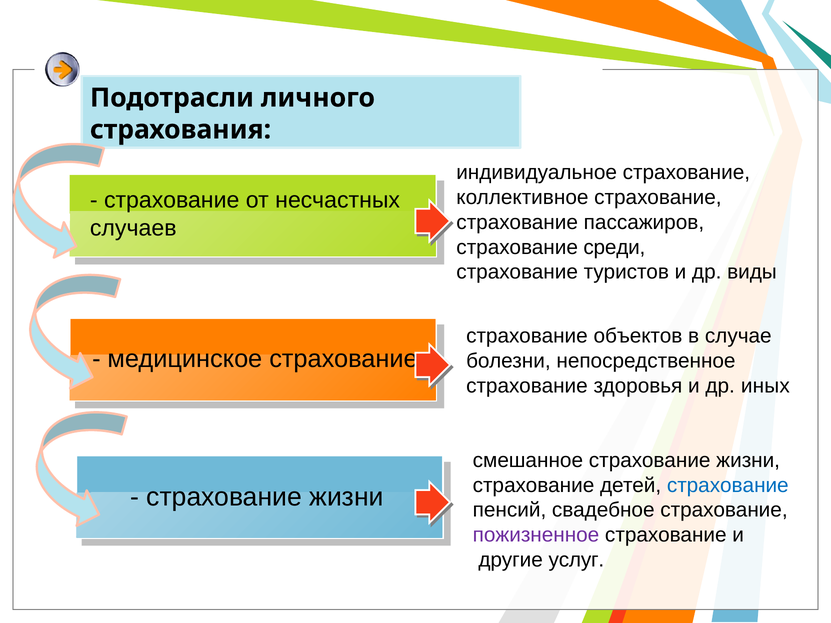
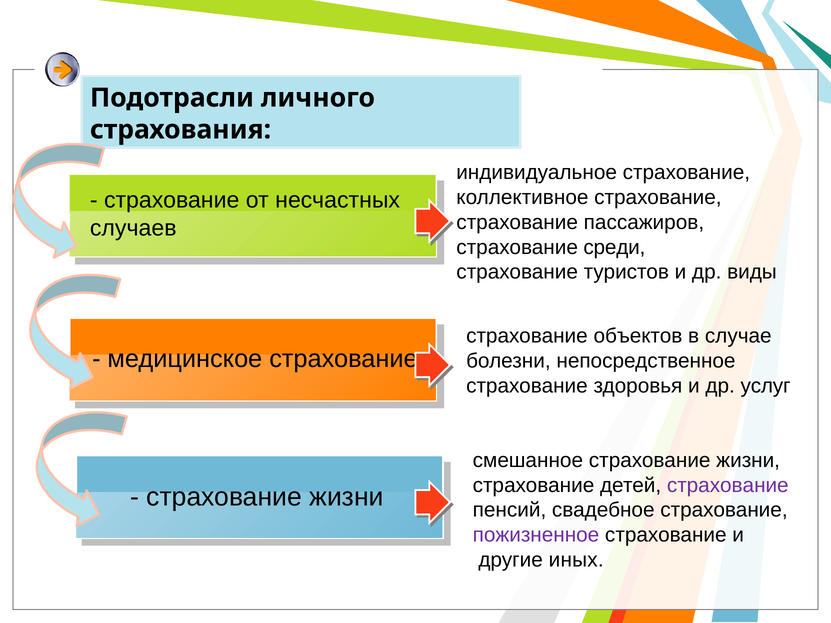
иных: иных -> услуг (766, 386)
страхование colour: blue -> purple (728, 485)
услуг: услуг -> иных (576, 560)
